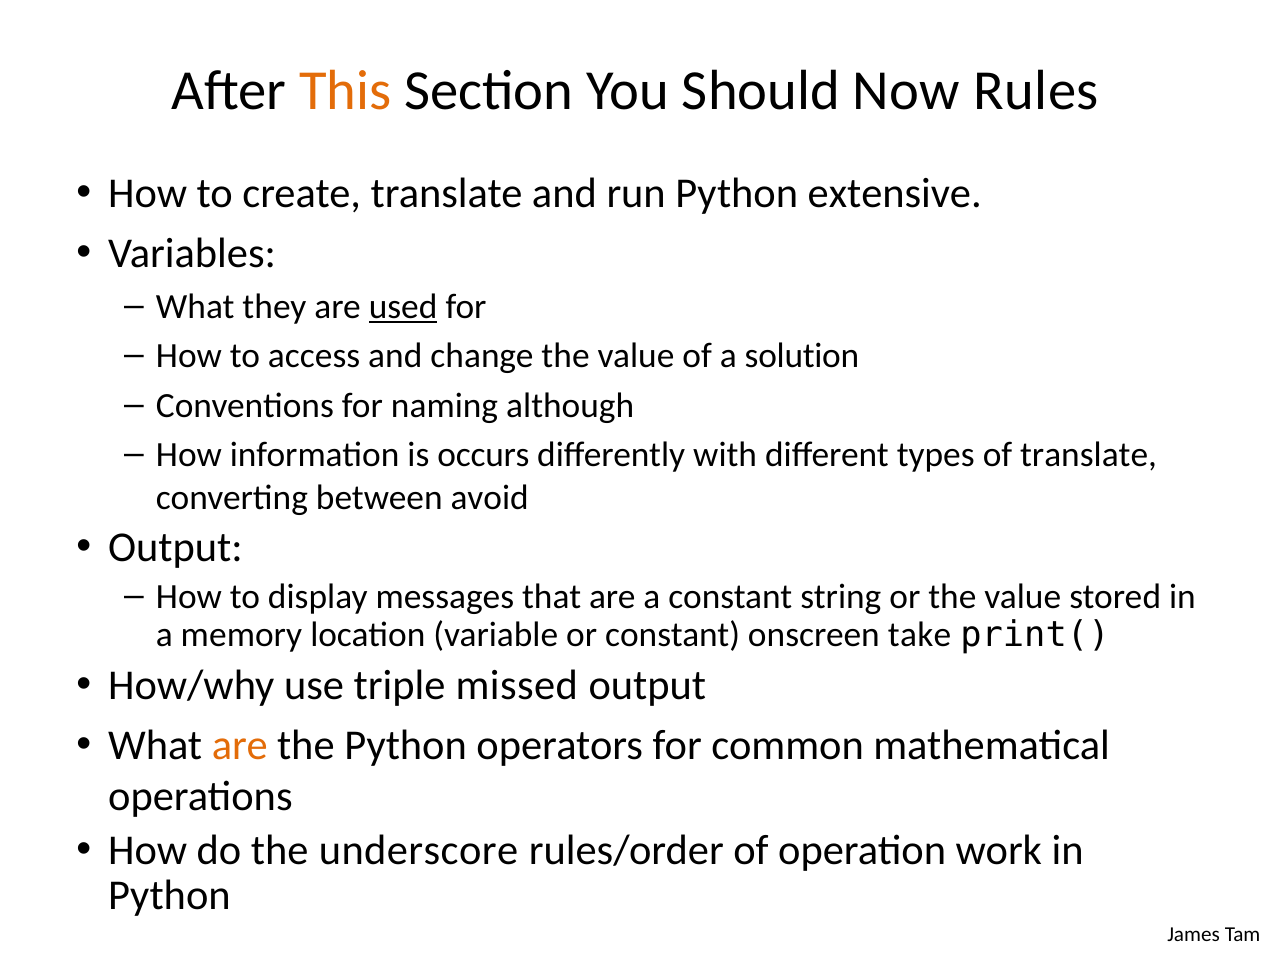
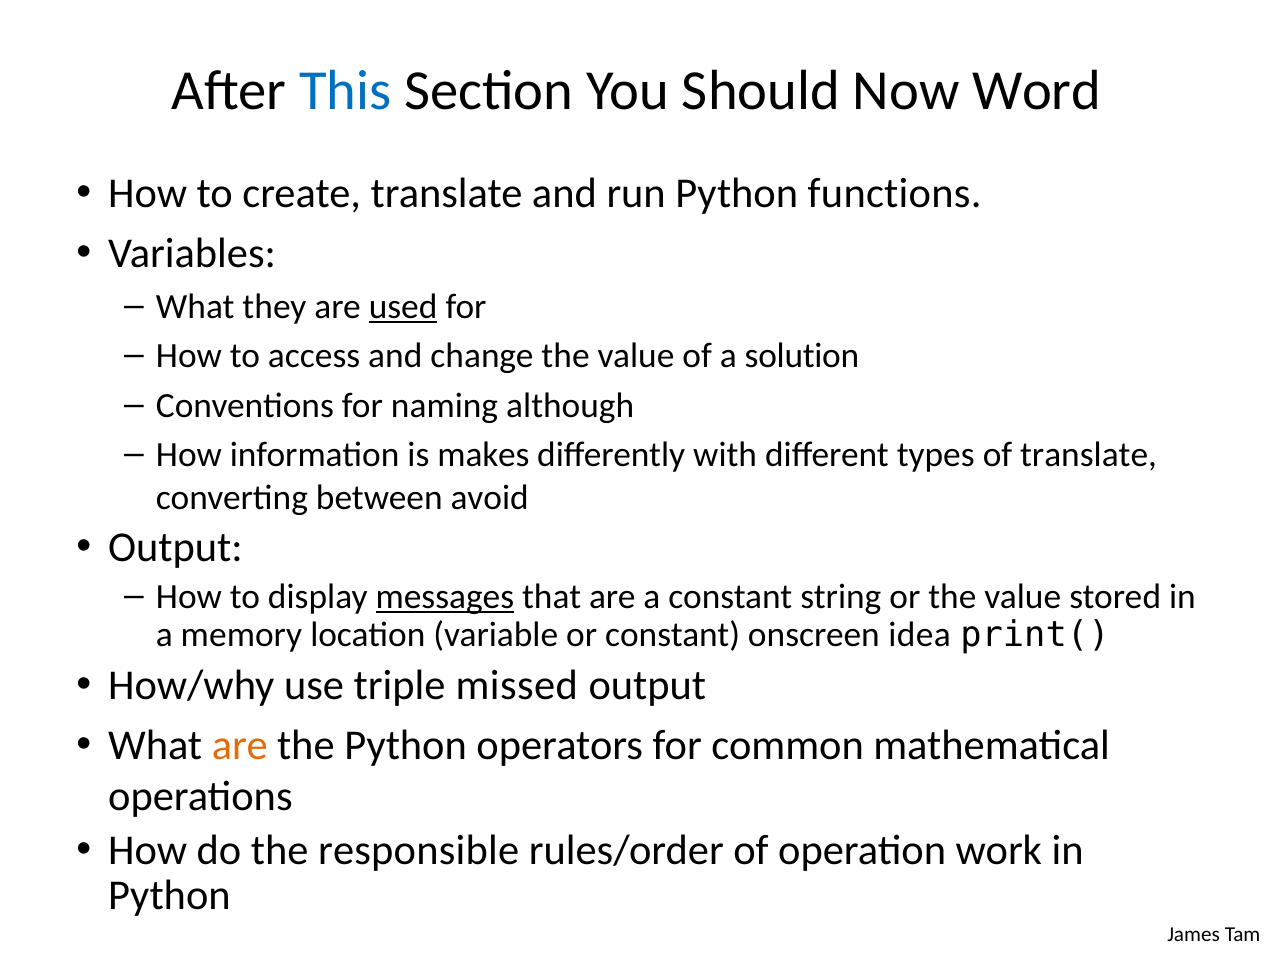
This colour: orange -> blue (345, 91)
Rules: Rules -> Word (1037, 91)
extensive: extensive -> functions (895, 194)
occurs: occurs -> makes (483, 455)
messages underline: none -> present (445, 597)
take: take -> idea (920, 635)
underscore: underscore -> responsible (419, 850)
